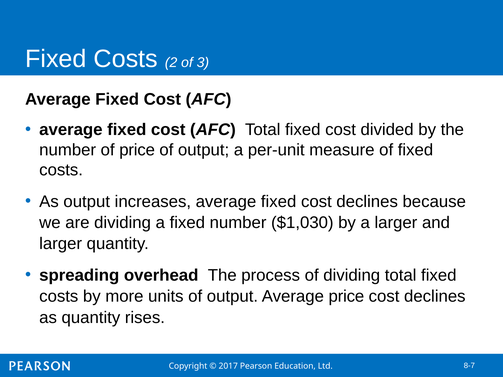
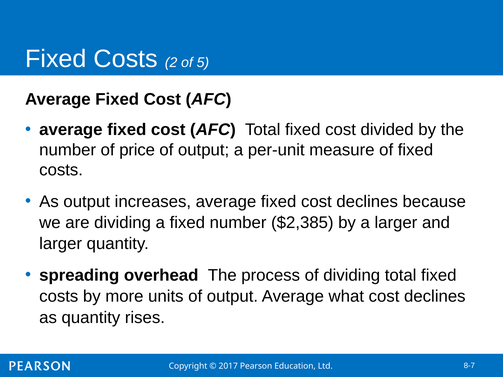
3: 3 -> 5 (203, 63)
$1,030: $1,030 -> $2,385 (302, 223)
Average price: price -> what (346, 297)
